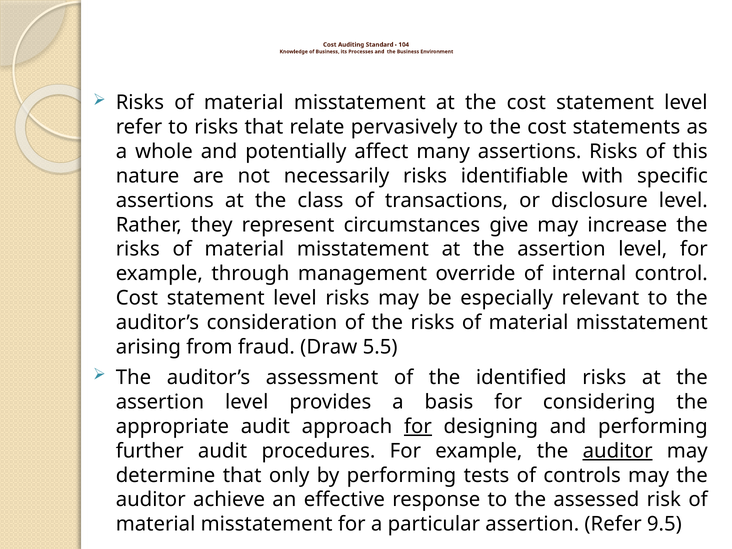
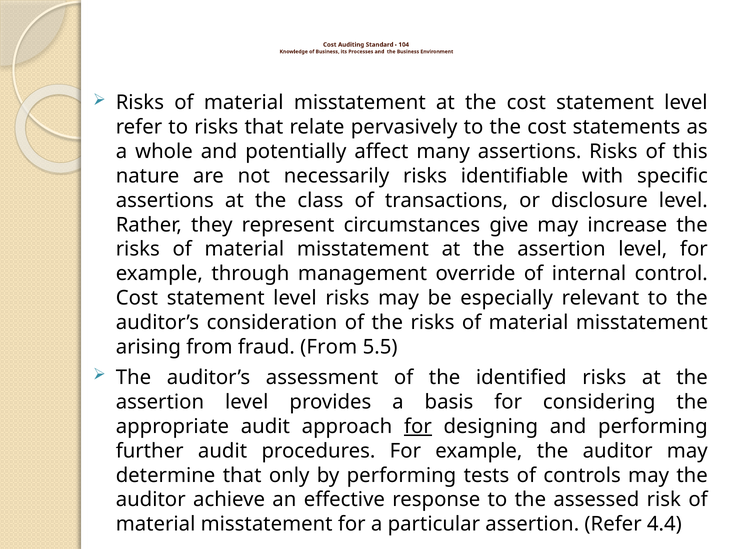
fraud Draw: Draw -> From (329, 347)
auditor underline: present -> none (618, 451)
9.5: 9.5 -> 4.4 (664, 524)
